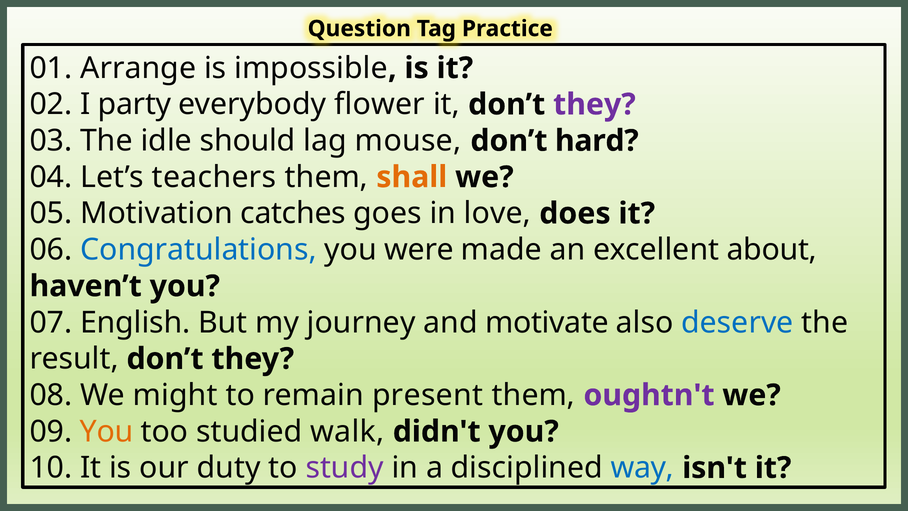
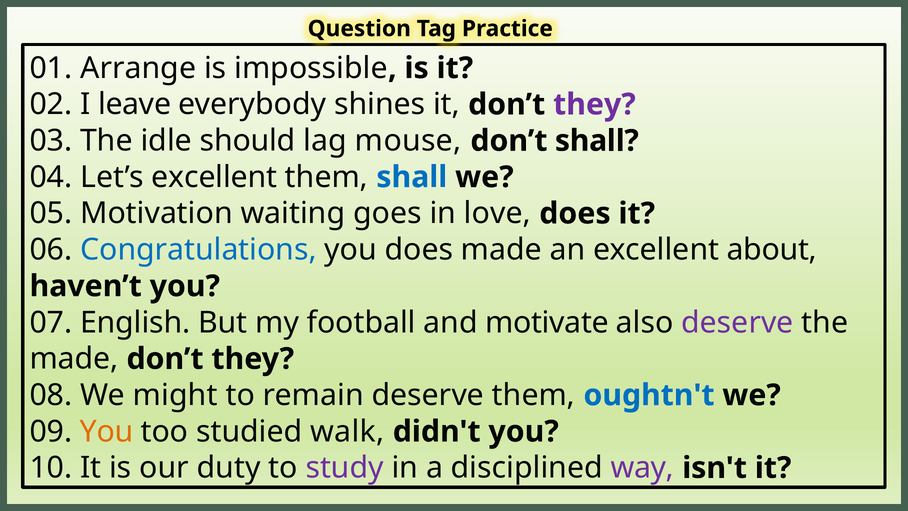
party: party -> leave (135, 104)
flower: flower -> shines (380, 104)
don’t hard: hard -> shall (597, 141)
Let’s teachers: teachers -> excellent (214, 177)
shall colour: orange -> blue (412, 177)
catches: catches -> waiting (293, 213)
you were: were -> does (419, 250)
journey: journey -> football (361, 322)
deserve colour: blue -> purple (737, 322)
result: result -> made (74, 359)
remain present: present -> deserve (428, 395)
oughtn't colour: purple -> blue (649, 395)
way colour: blue -> purple (642, 468)
